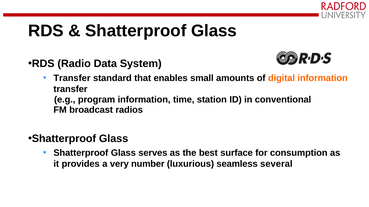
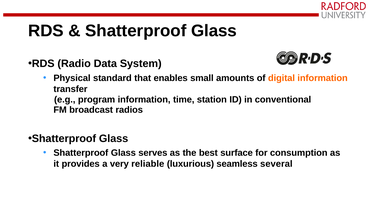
Transfer: Transfer -> Physical (72, 78)
number: number -> reliable (148, 164)
